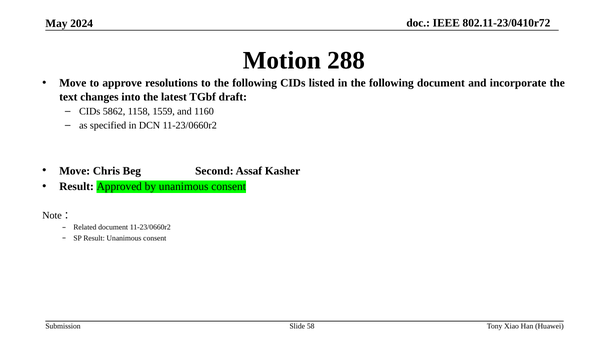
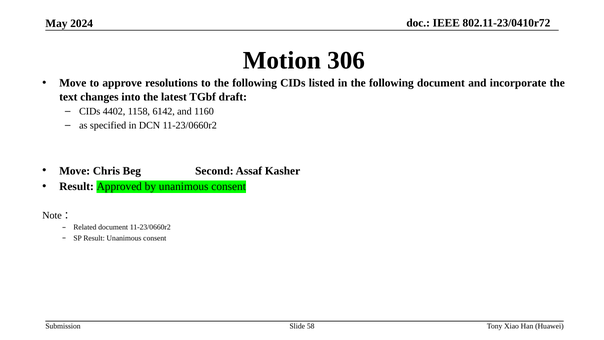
288: 288 -> 306 (346, 61)
5862: 5862 -> 4402 (114, 111)
1559: 1559 -> 6142 (164, 111)
